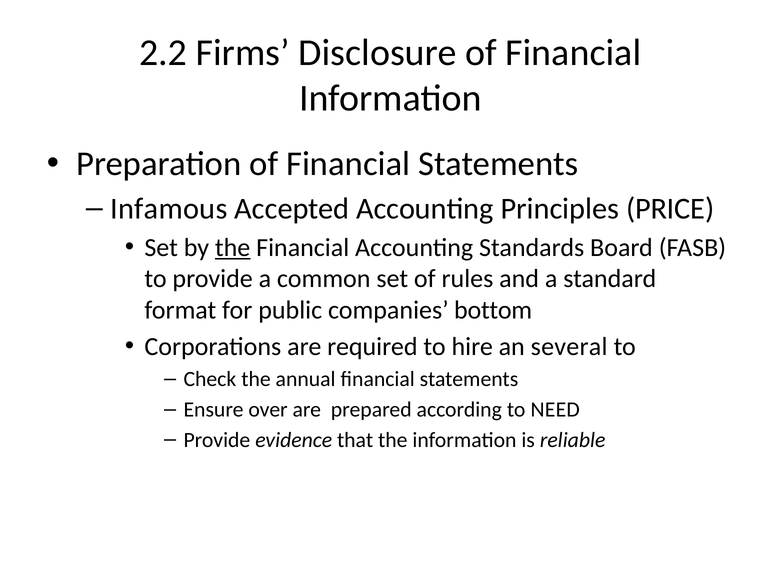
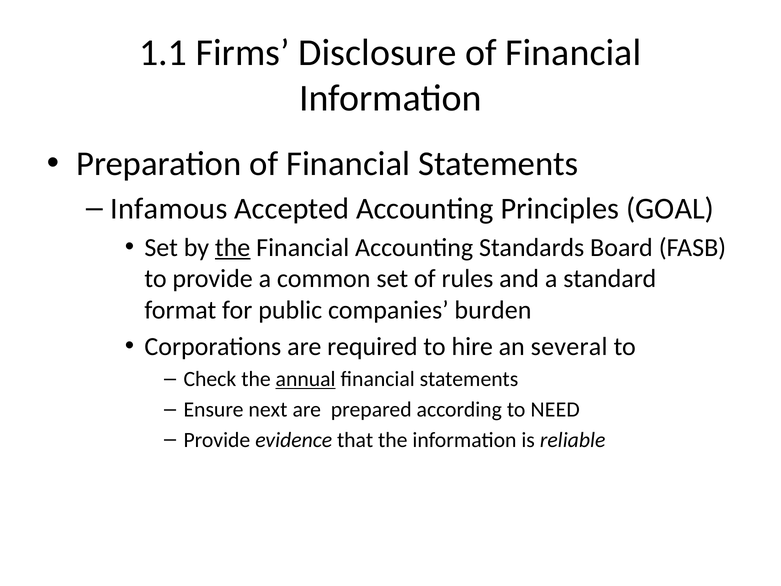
2.2: 2.2 -> 1.1 (163, 53)
PRICE: PRICE -> GOAL (670, 209)
bottom: bottom -> burden (493, 310)
annual underline: none -> present (306, 379)
over: over -> next (268, 409)
